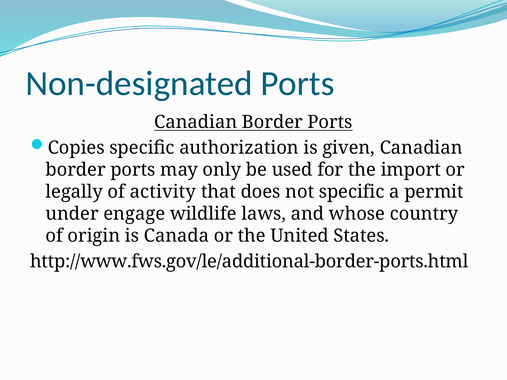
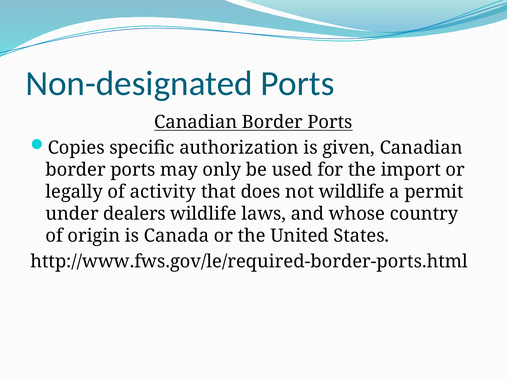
not specific: specific -> wildlife (352, 192)
engage: engage -> dealers (134, 214)
http://www.fws.gov/le/additional-border-ports.html: http://www.fws.gov/le/additional-border-ports.html -> http://www.fws.gov/le/required-border-ports.html (249, 262)
